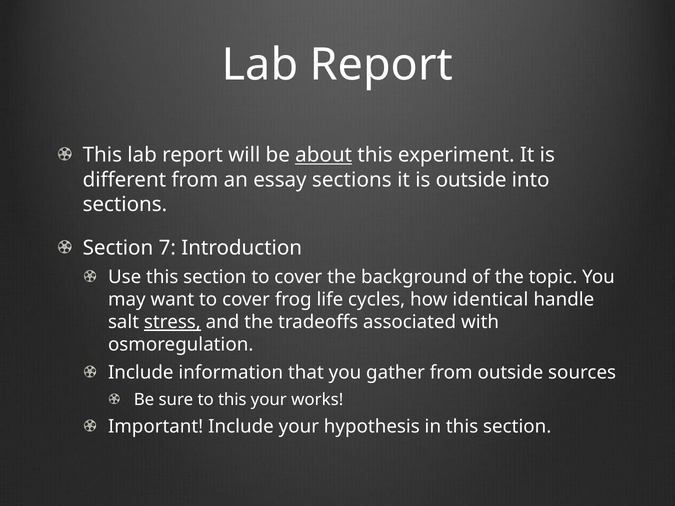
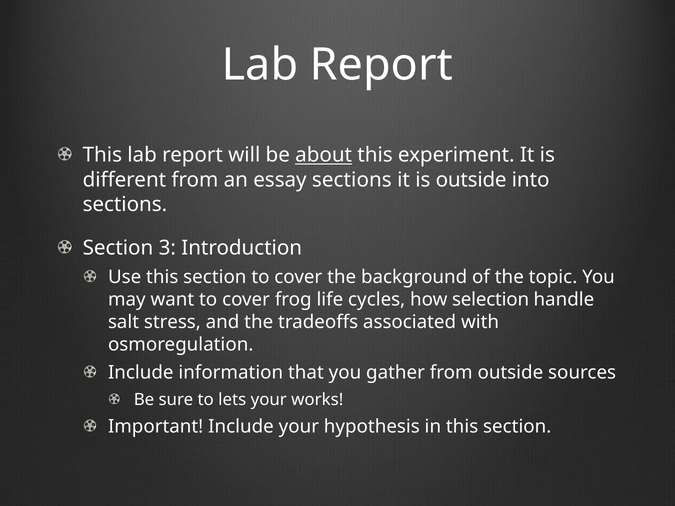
7: 7 -> 3 (167, 248)
identical: identical -> selection (491, 300)
stress underline: present -> none (172, 322)
to this: this -> lets (232, 400)
